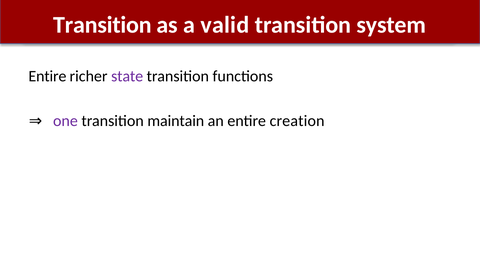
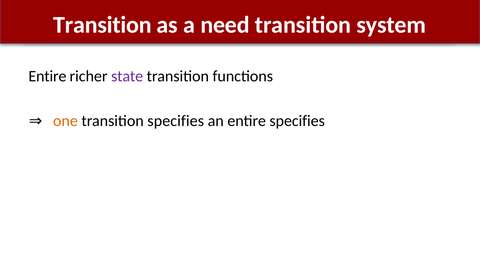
valid: valid -> need (225, 25)
one colour: purple -> orange (65, 121)
transition maintain: maintain -> specifies (176, 121)
entire creation: creation -> specifies (297, 121)
